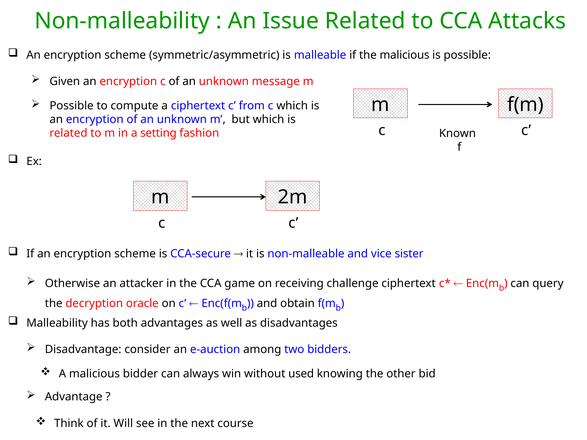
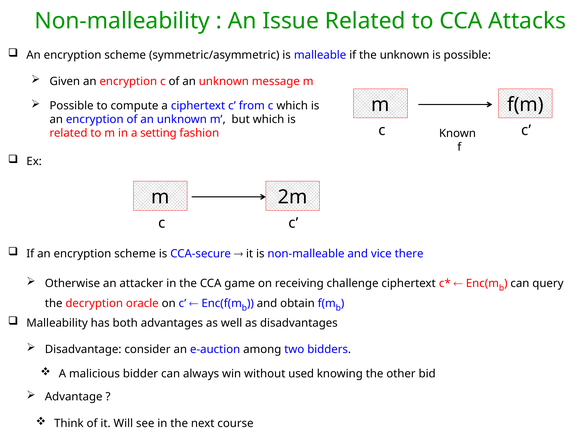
the malicious: malicious -> unknown (405, 55)
sister: sister -> there (409, 254)
